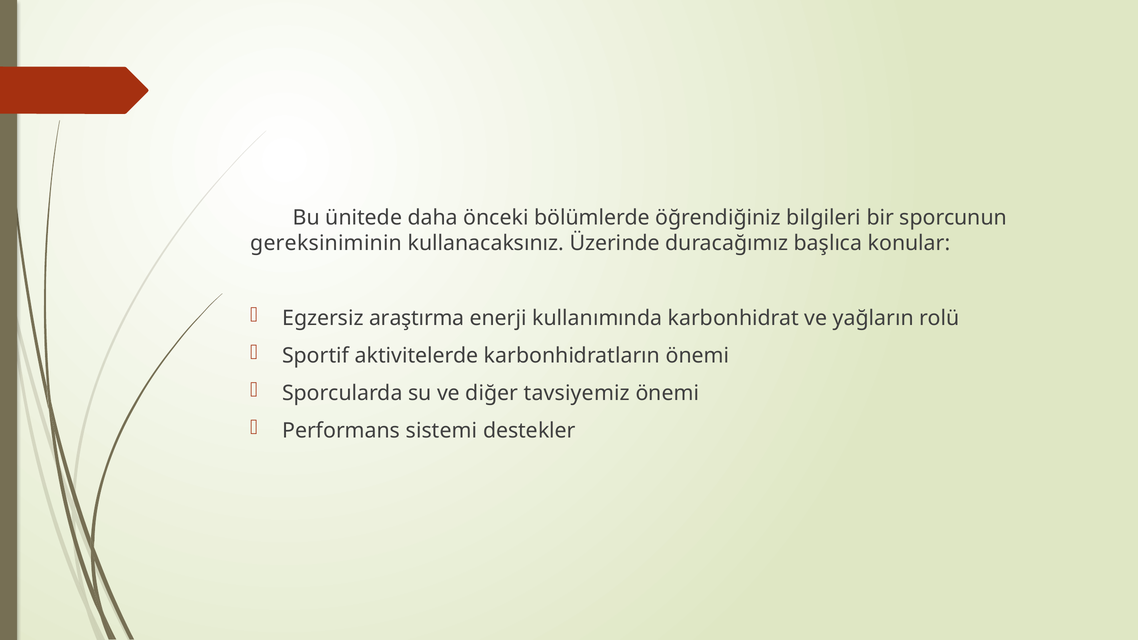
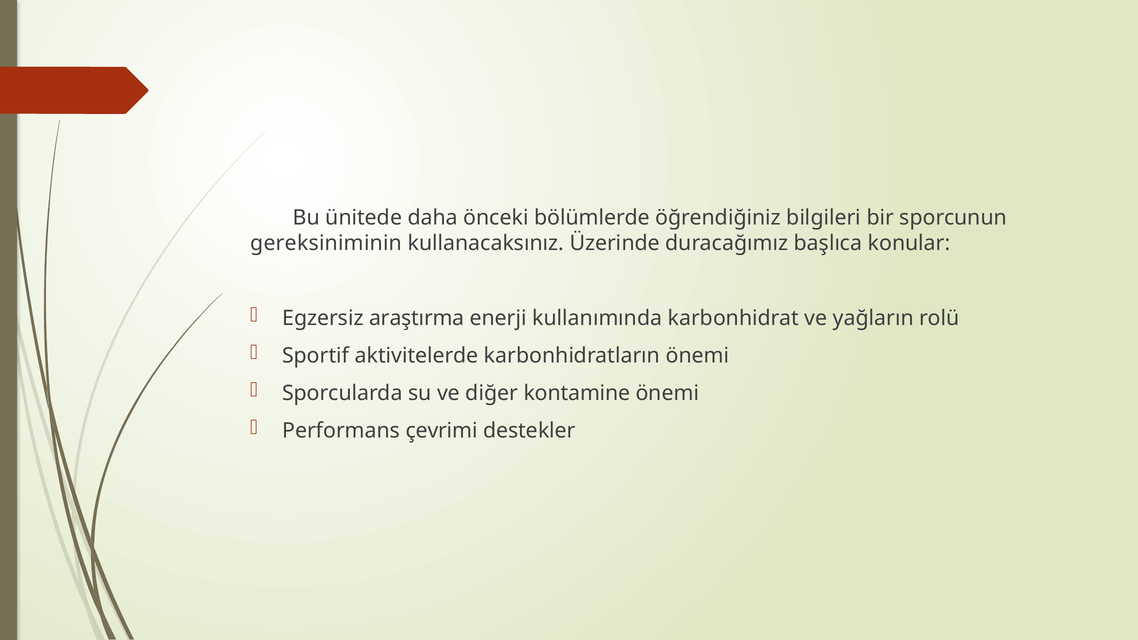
tavsiyemiz: tavsiyemiz -> kontamine (577, 393)
sistemi: sistemi -> çevrimi (442, 431)
